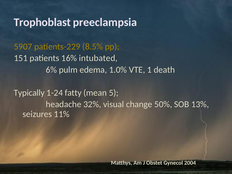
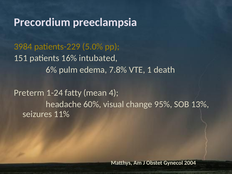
Trophoblast: Trophoblast -> Precordium (42, 22)
5907: 5907 -> 3984 (23, 47)
8.5%: 8.5% -> 5.0% (93, 47)
1.0%: 1.0% -> 7.8% (118, 70)
Typically: Typically -> Preterm (29, 93)
5: 5 -> 4 (114, 93)
32%: 32% -> 60% (92, 104)
50%: 50% -> 95% (163, 104)
